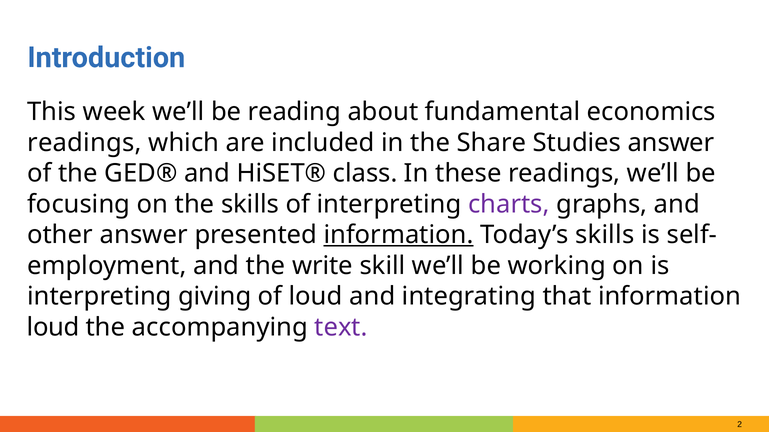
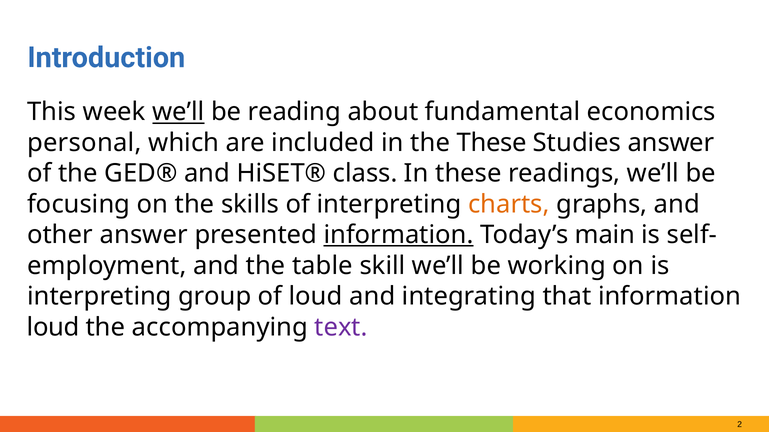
we’ll underline: none -> present (178, 112)
readings: readings -> personal (84, 143)
the Share: Share -> These (492, 143)
charts colour: purple -> orange (509, 204)
Today’s skills: skills -> main (605, 235)
write: write -> table (322, 266)
giving: giving -> group (215, 297)
